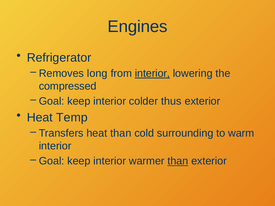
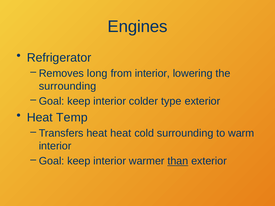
interior underline: present -> none (152, 73)
compressed: compressed -> surrounding (68, 86)
thus: thus -> type (171, 101)
heat than: than -> heat (121, 133)
